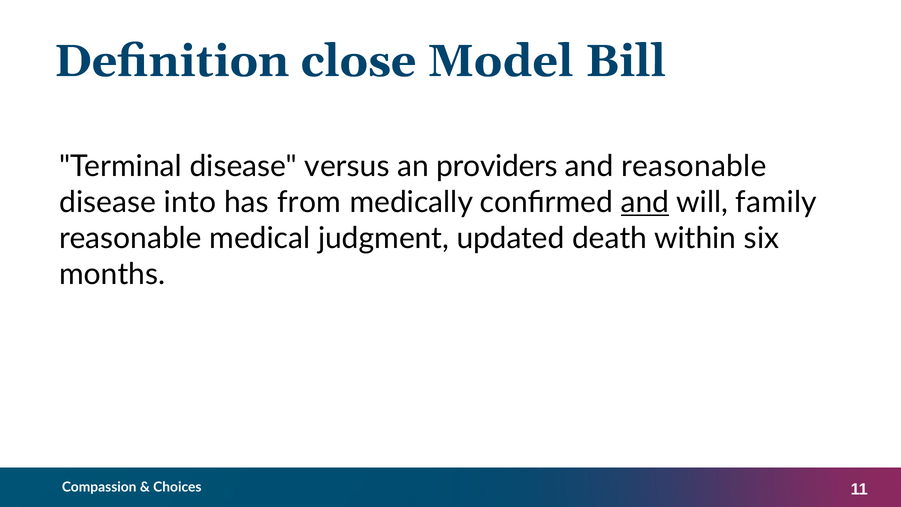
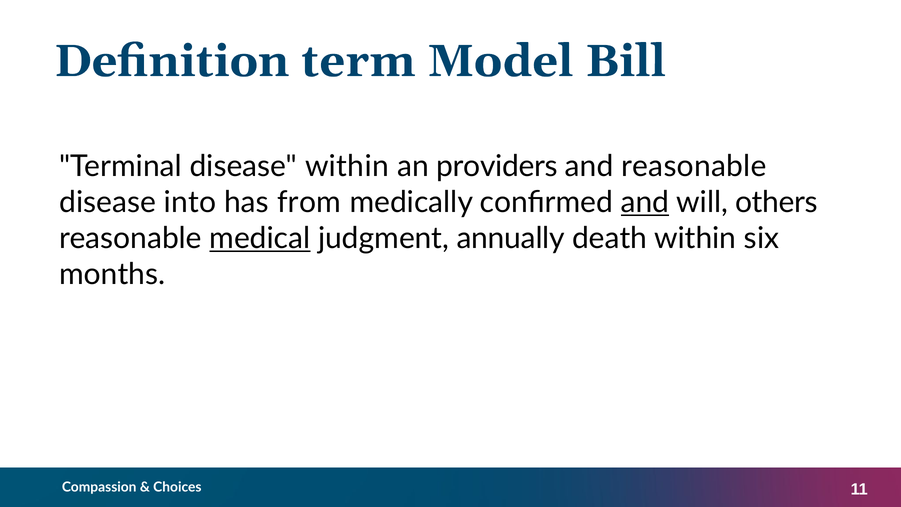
close: close -> term (358, 61)
disease versus: versus -> within (347, 166)
family: family -> others (776, 202)
medical underline: none -> present (260, 238)
updated: updated -> annually (511, 238)
